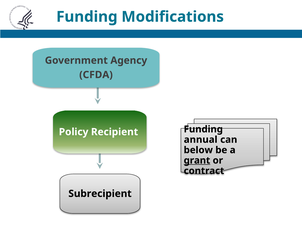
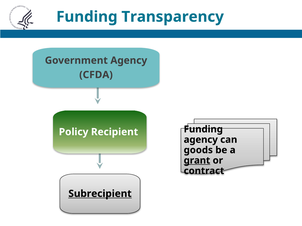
Modifications: Modifications -> Transparency (173, 17)
annual: annual -> agency (201, 140)
below: below -> goods (198, 150)
Subrecipient underline: none -> present (100, 194)
